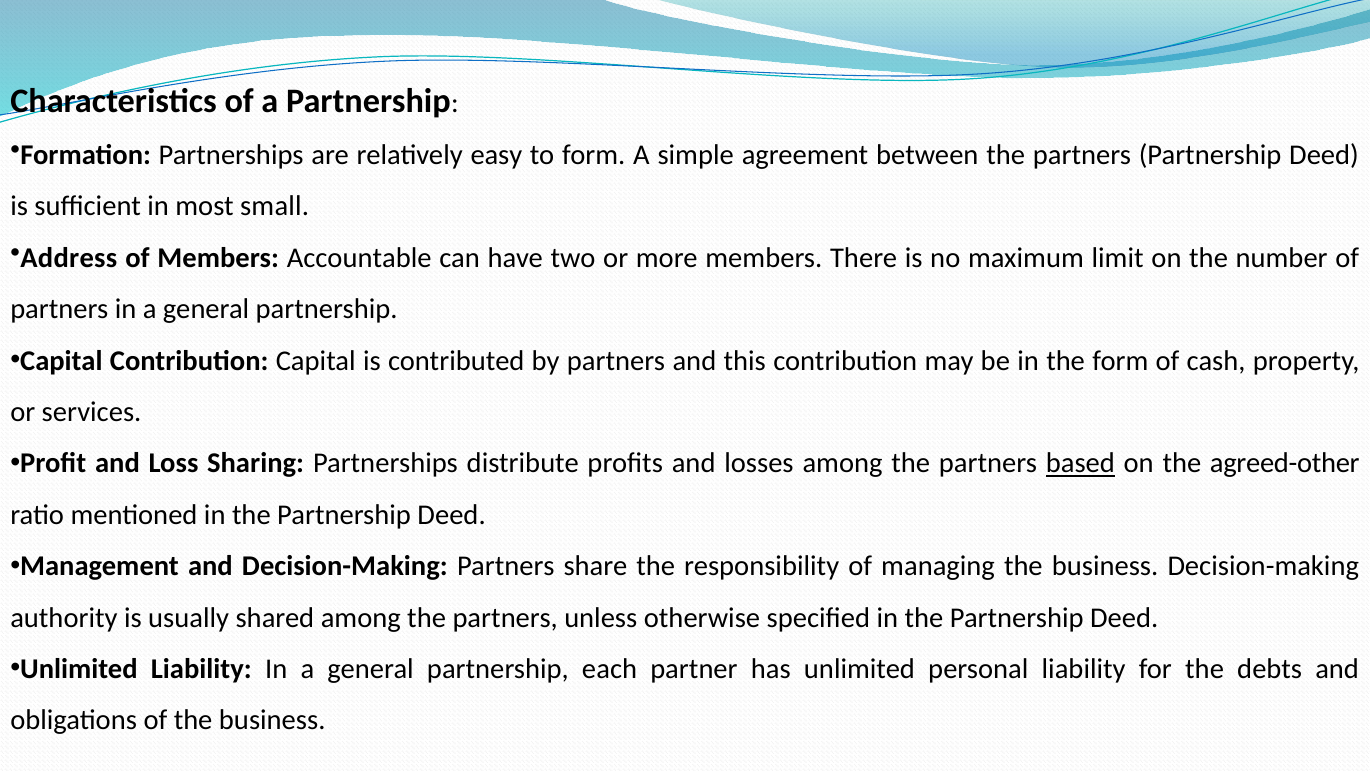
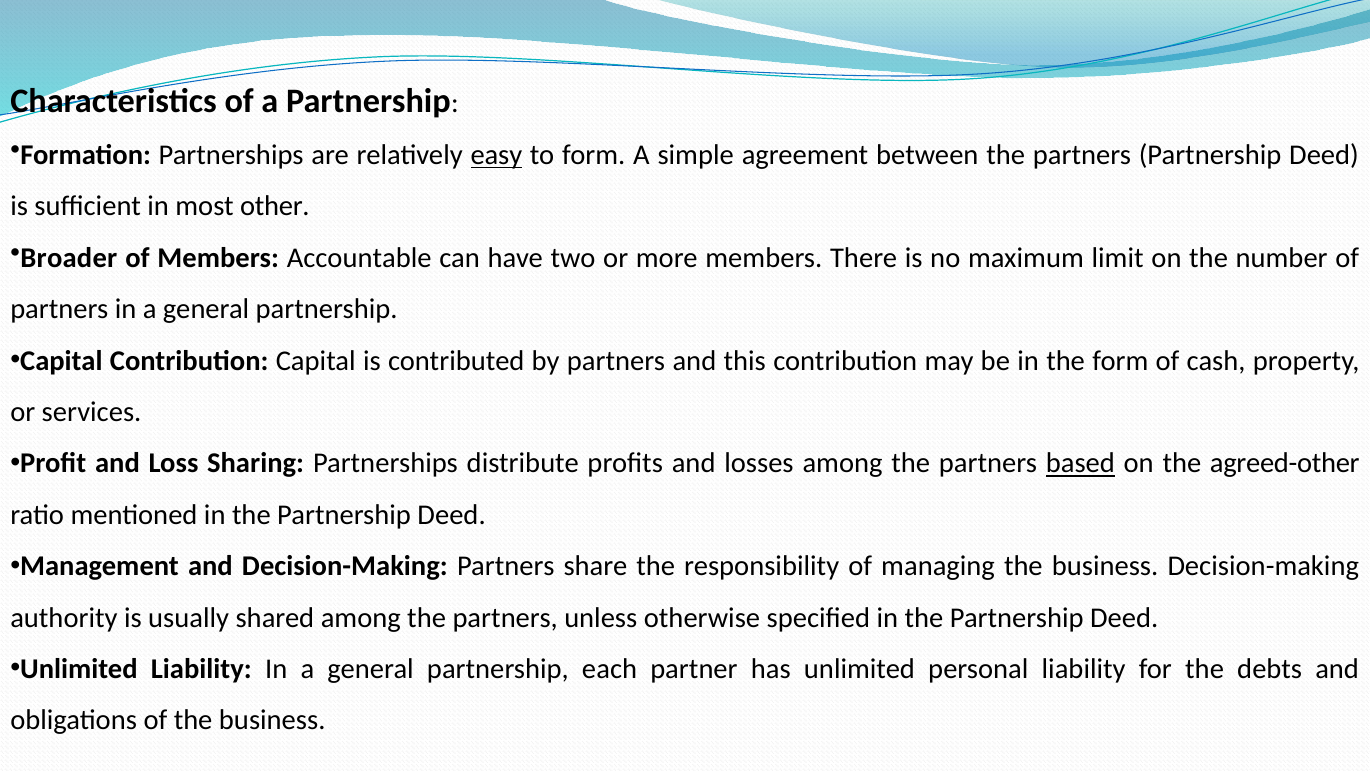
easy underline: none -> present (496, 155)
small: small -> other (275, 206)
Address: Address -> Broader (69, 258)
